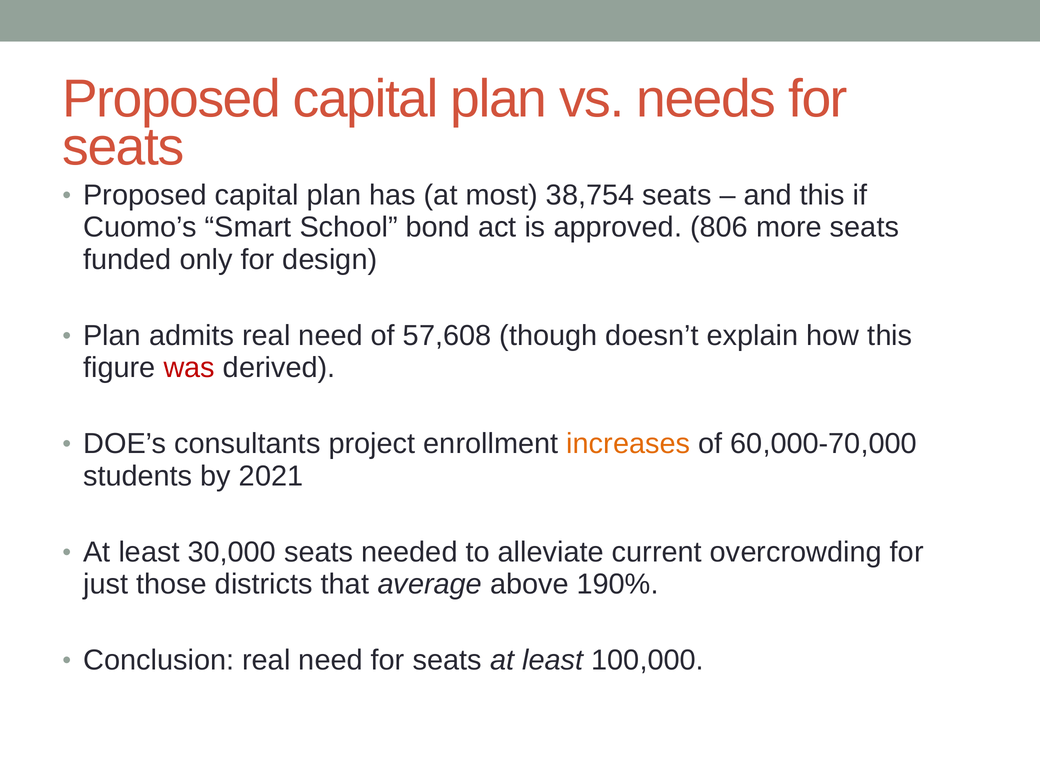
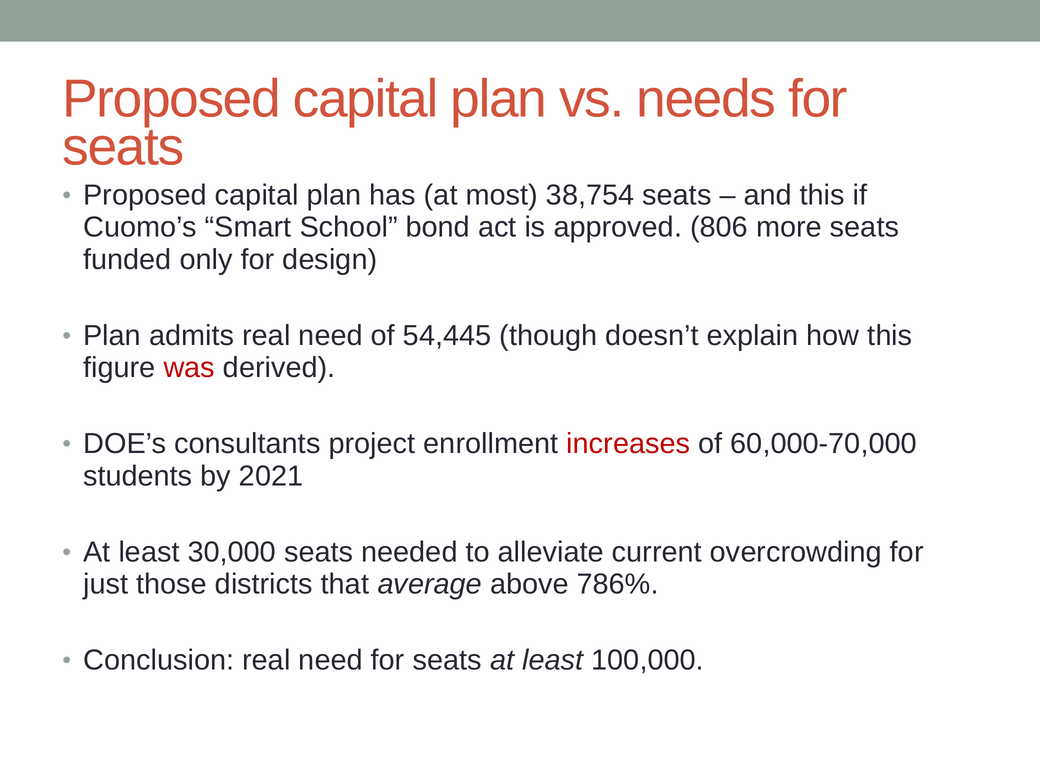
57,608: 57,608 -> 54,445 (447, 336)
increases colour: orange -> red (628, 444)
190%: 190% -> 786% (618, 584)
